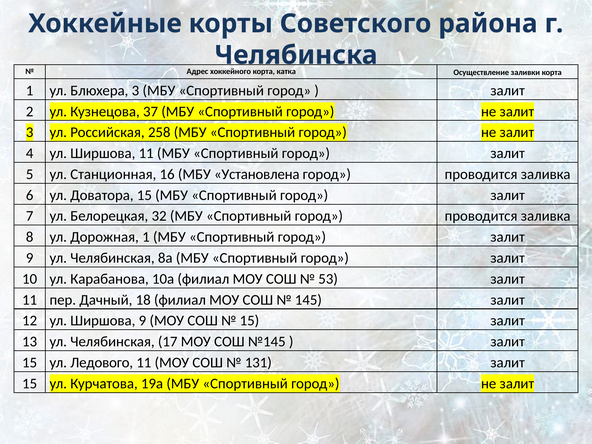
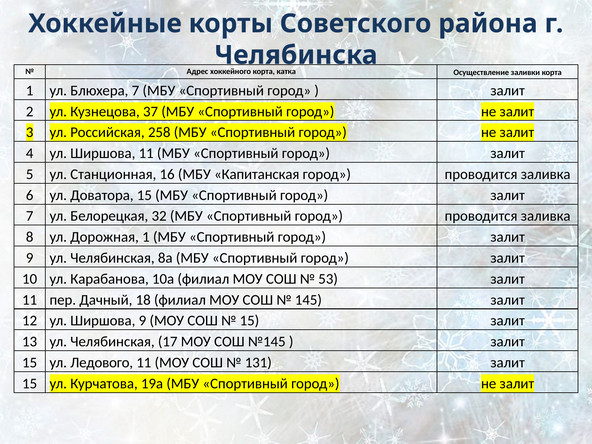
Блюхера 3: 3 -> 7 (135, 91)
Установлена: Установлена -> Капитанская (257, 174)
